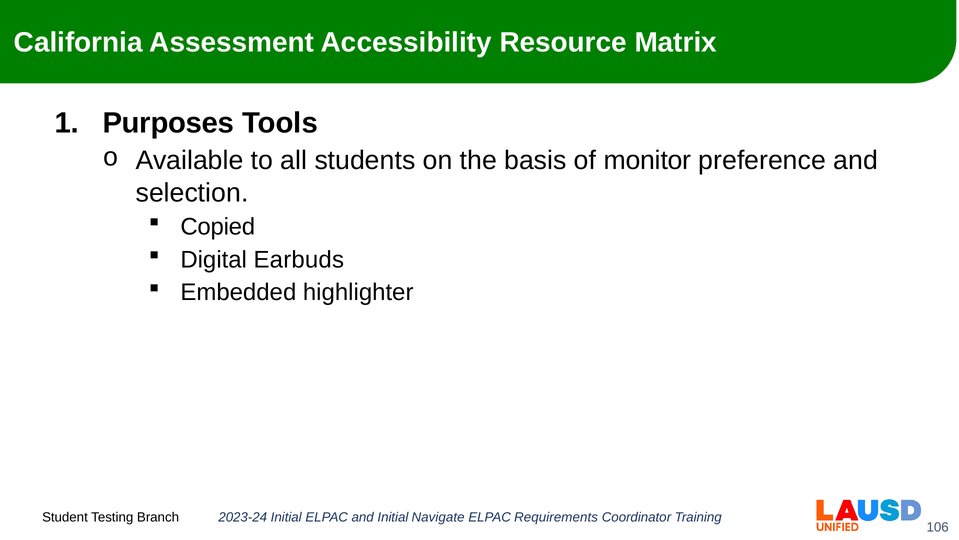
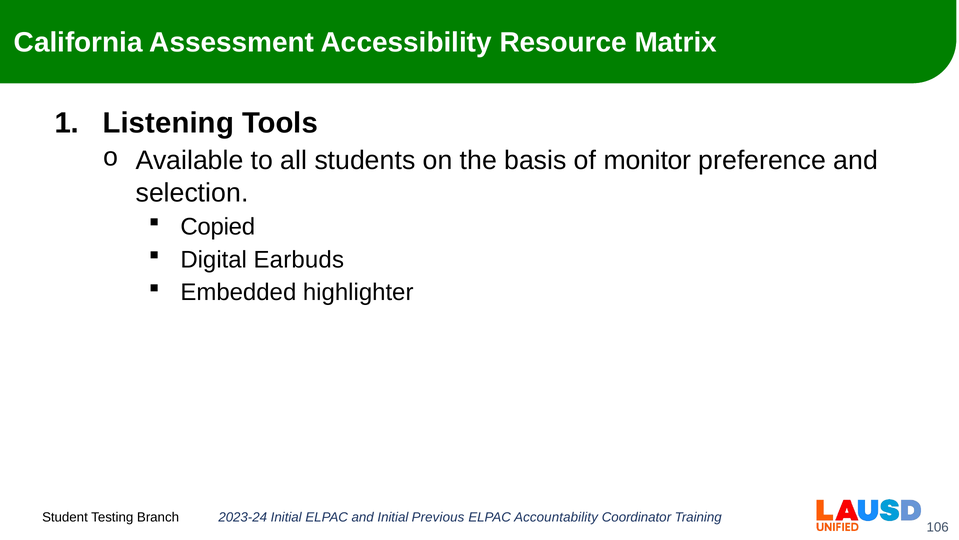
Purposes: Purposes -> Listening (168, 123)
Navigate: Navigate -> Previous (438, 517)
Requirements: Requirements -> Accountability (556, 517)
